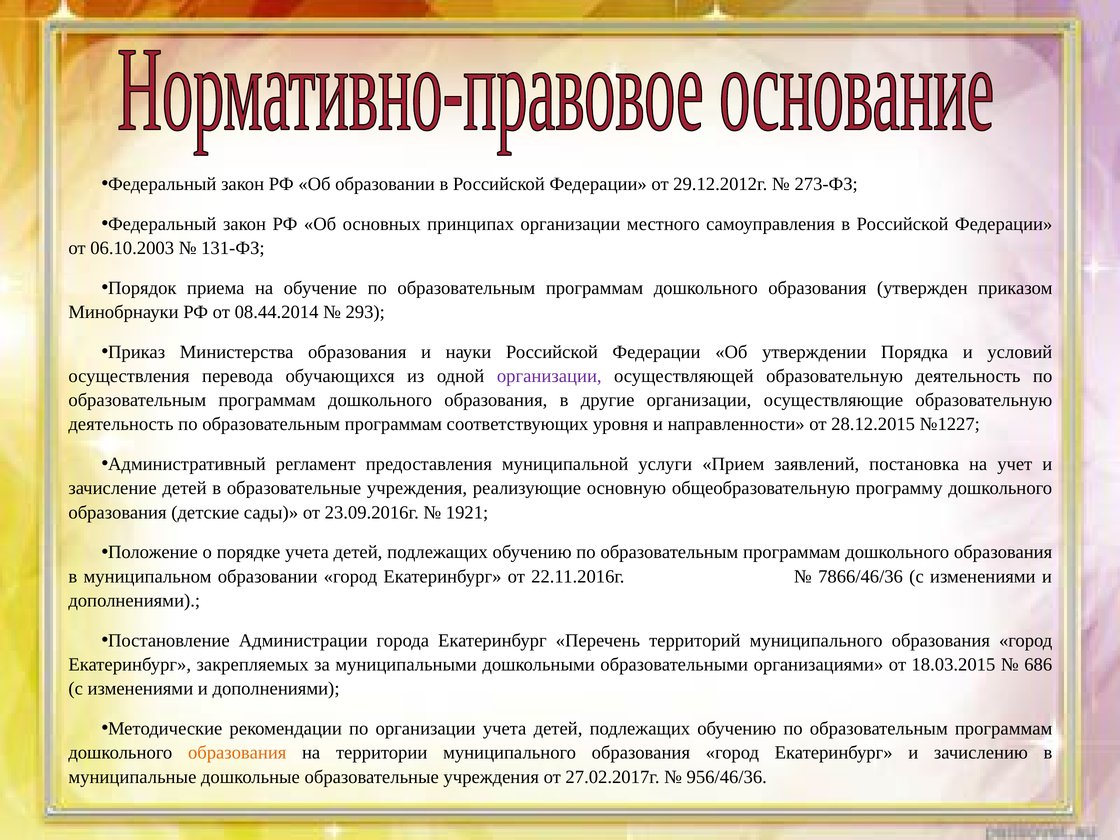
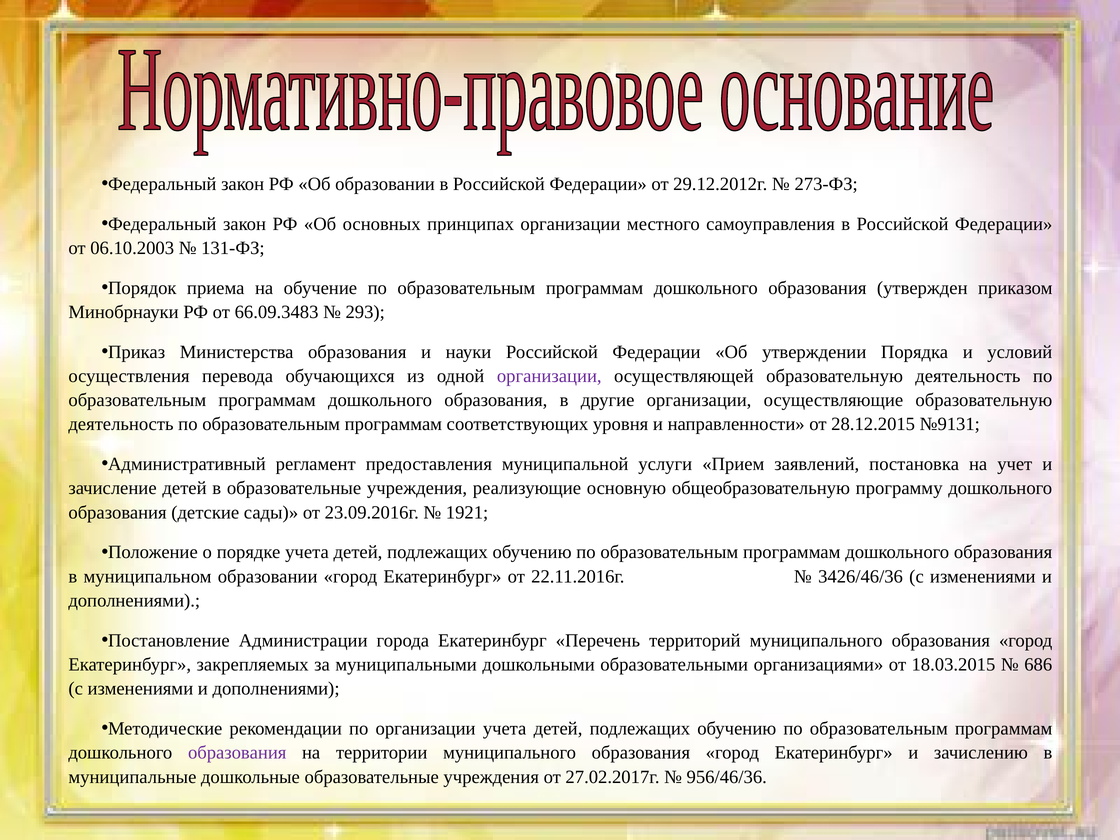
08.44.2014: 08.44.2014 -> 66.09.3483 (277, 312)
№1227: №1227 -> №9131 (950, 424)
7866/46/36: 7866/46/36 -> 3426/46/36 (861, 576)
образования colour: orange -> purple (237, 753)
